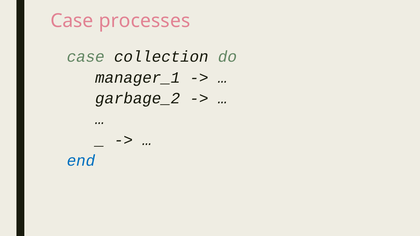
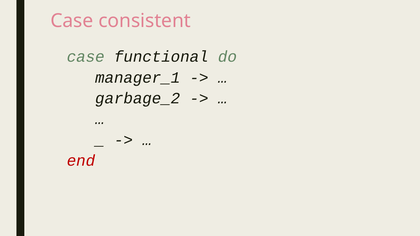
processes: processes -> consistent (145, 21)
collection: collection -> functional (161, 57)
end colour: blue -> red (81, 161)
